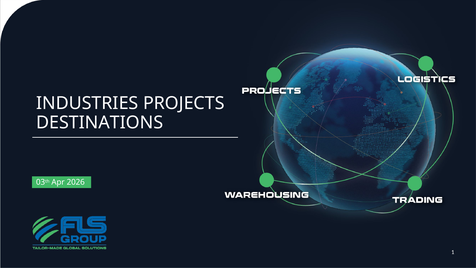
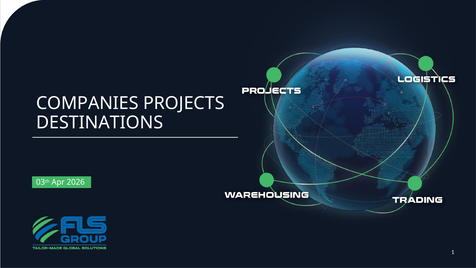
INDUSTRIES: INDUSTRIES -> COMPANIES (87, 103)
